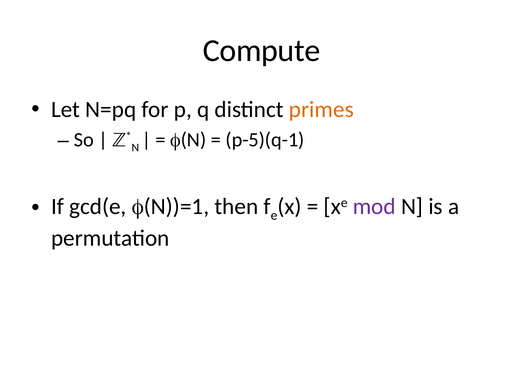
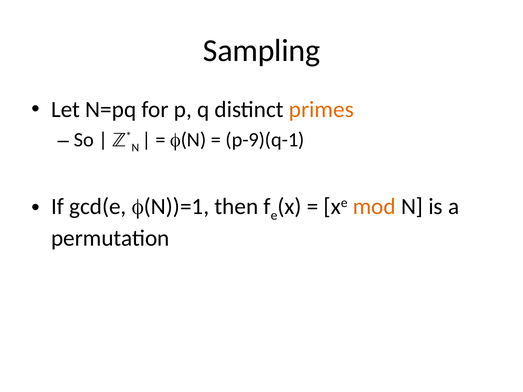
Compute: Compute -> Sampling (262, 51)
p-5)(q-1: p-5)(q-1 -> p-9)(q-1 (265, 140)
mod colour: purple -> orange (374, 207)
